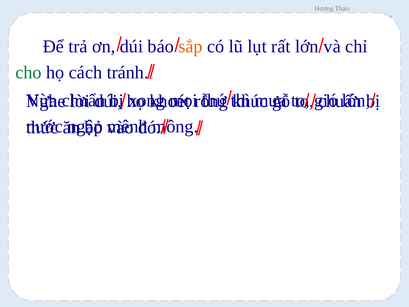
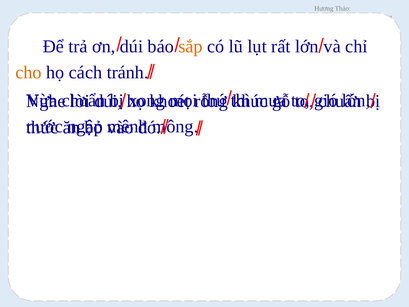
cho colour: green -> orange (29, 73)
